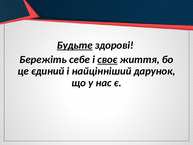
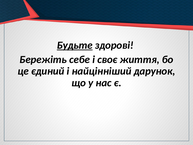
своє underline: present -> none (107, 59)
